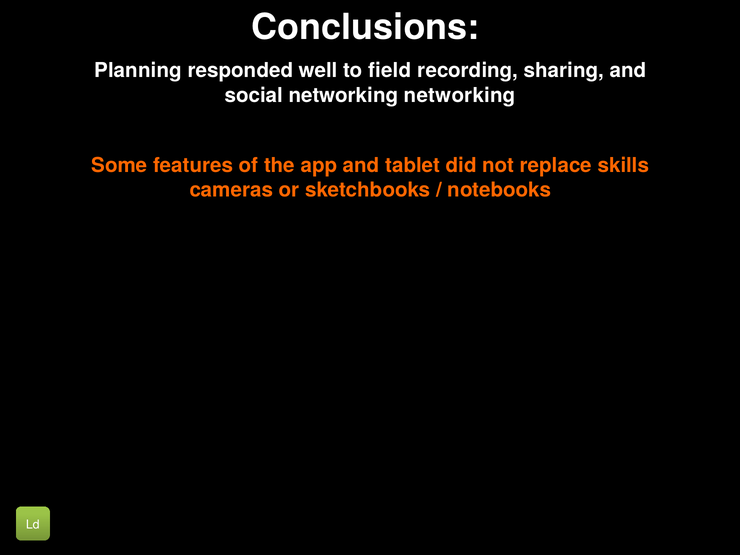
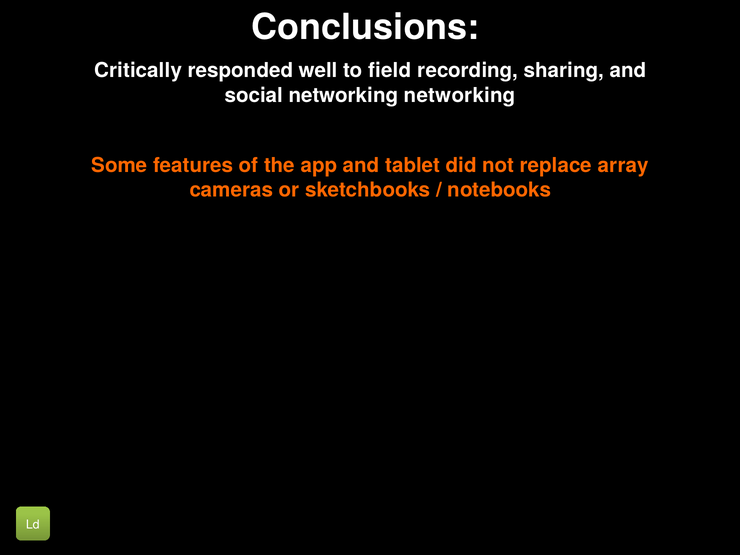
Planning: Planning -> Critically (138, 71)
skills: skills -> array (623, 165)
